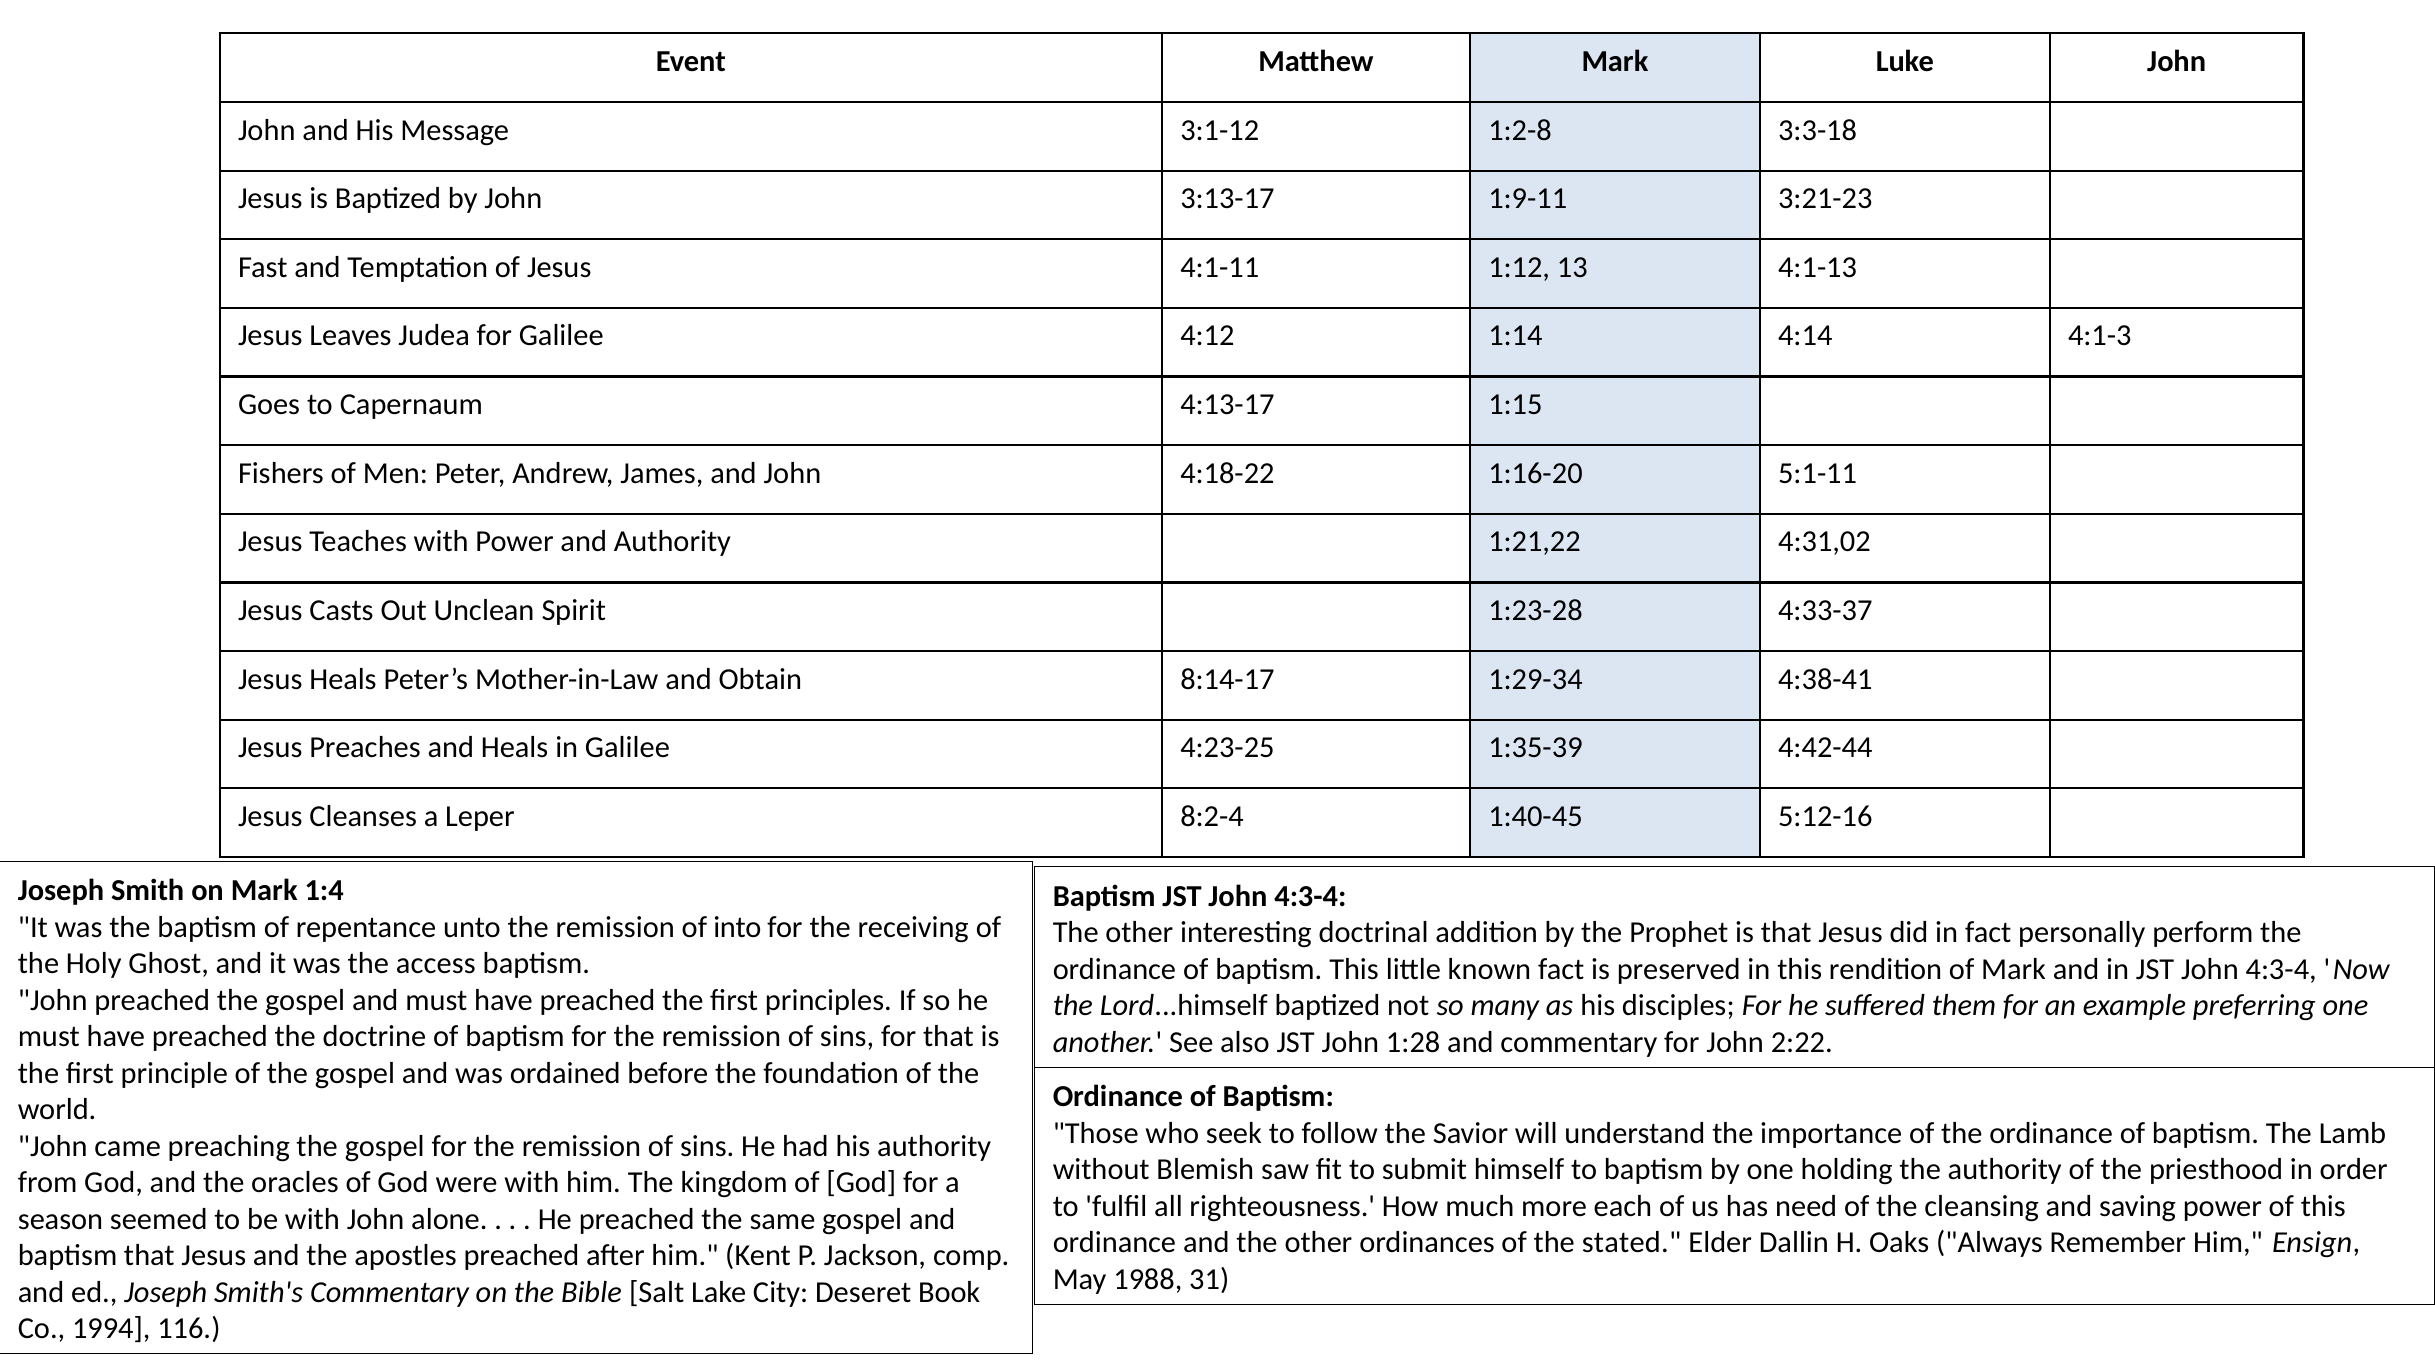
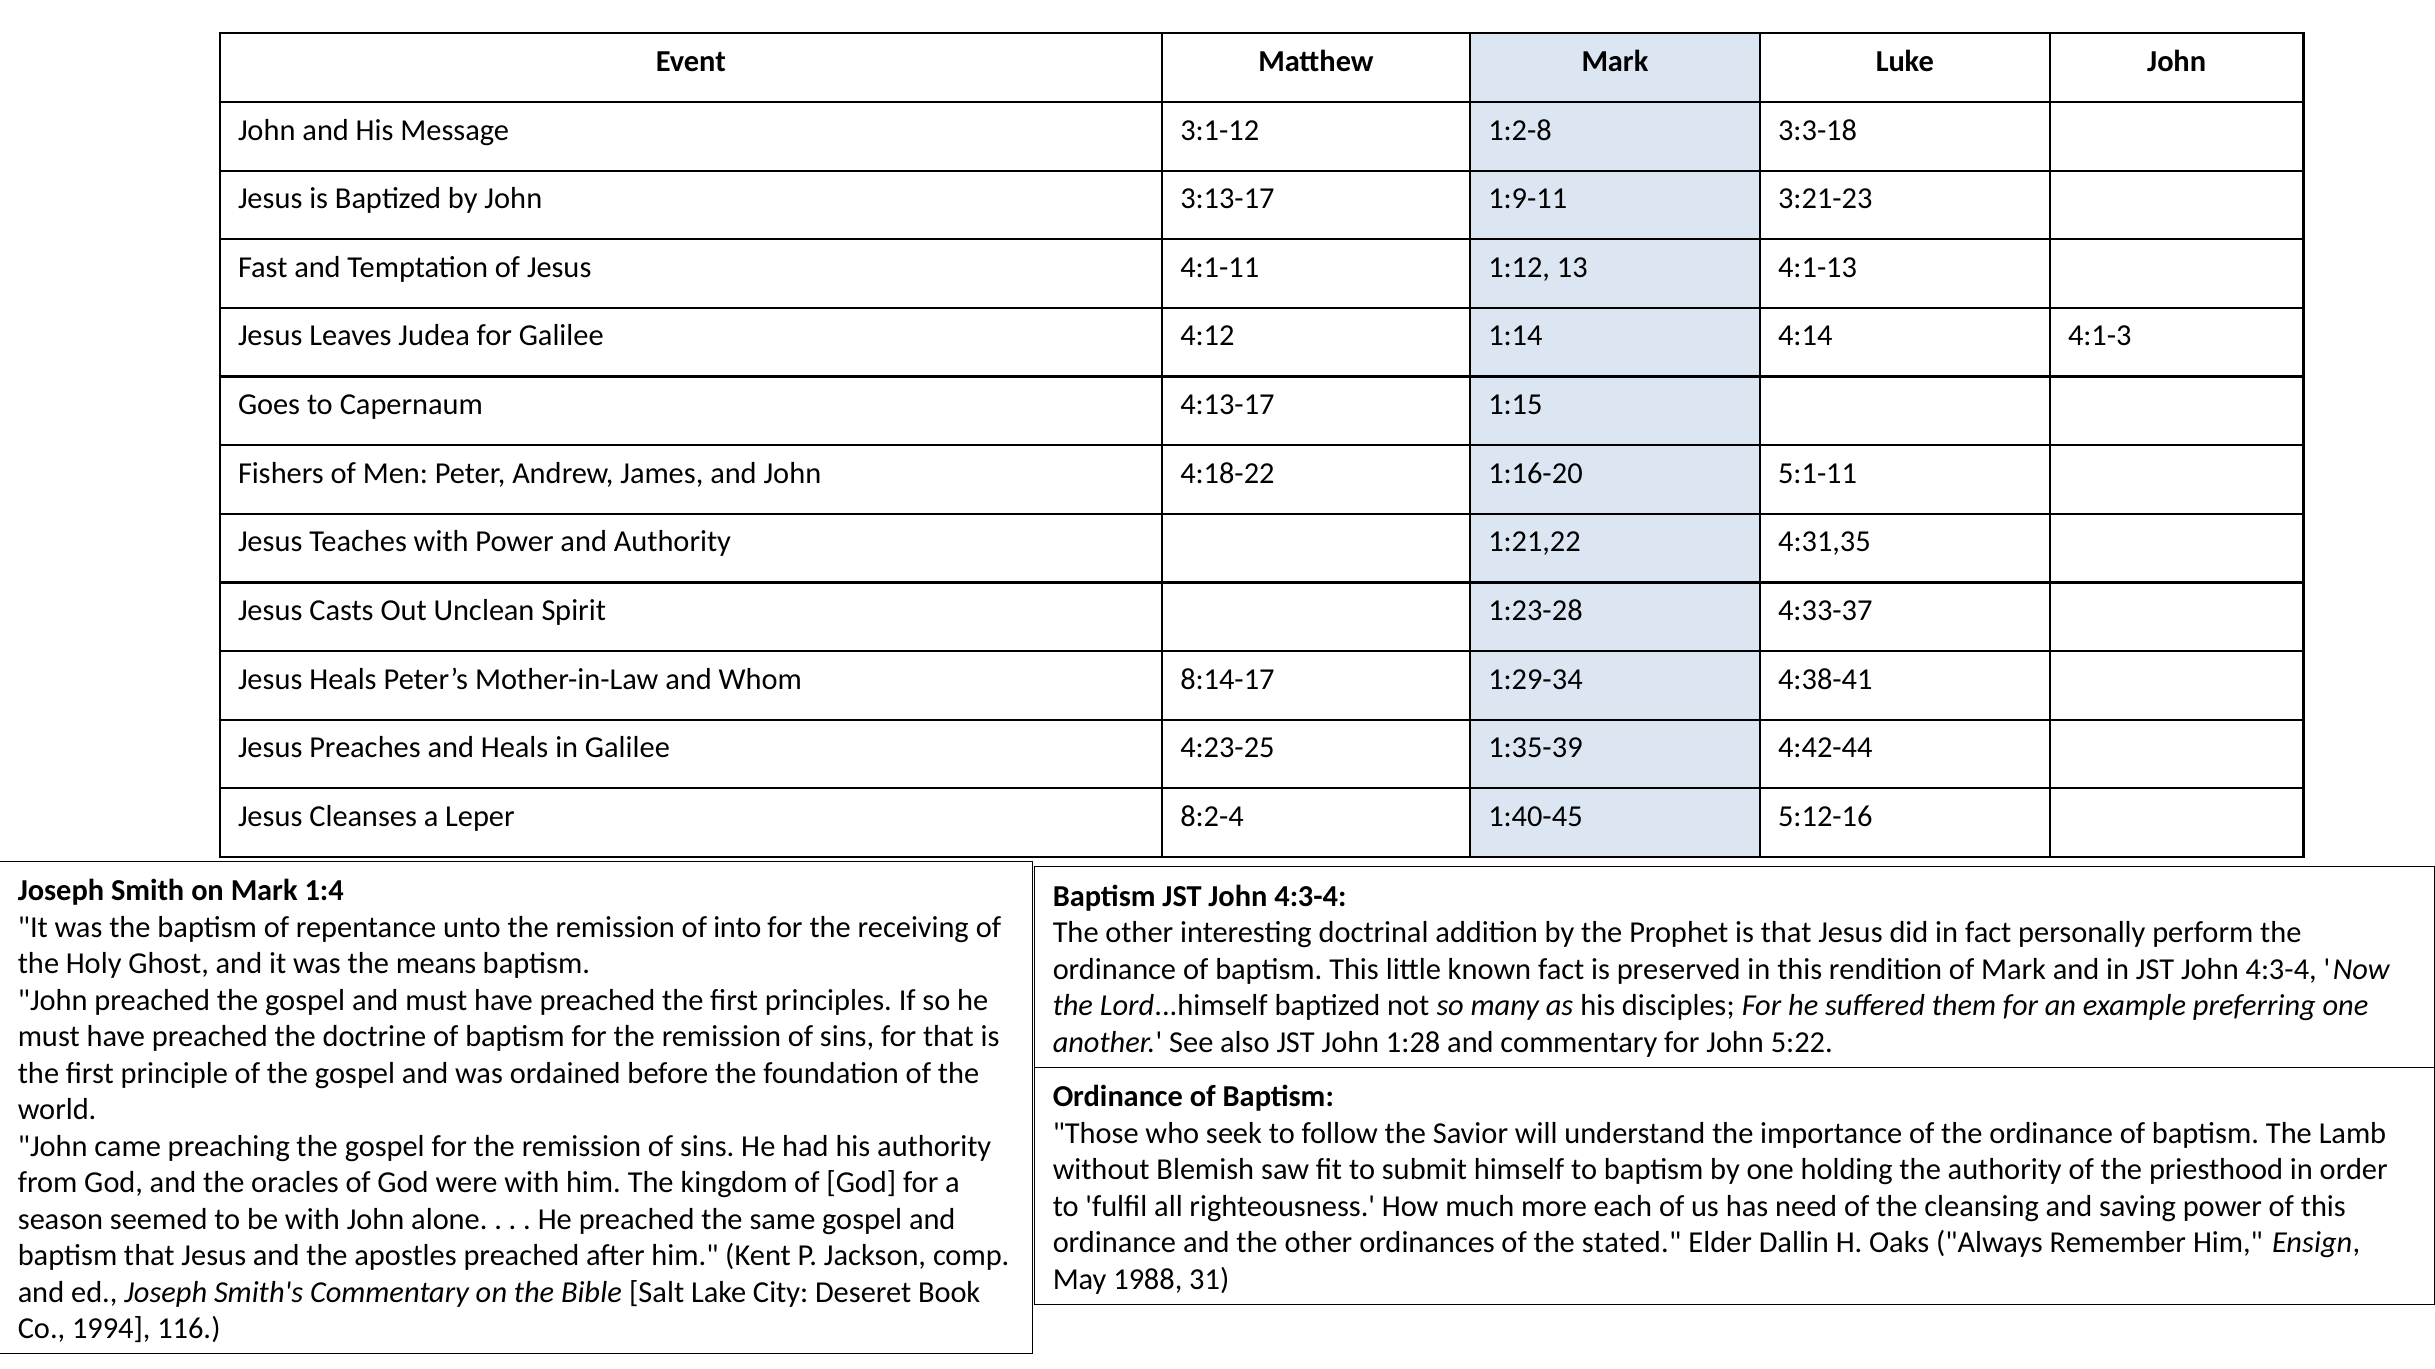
4:31,02: 4:31,02 -> 4:31,35 (1824, 542)
Obtain: Obtain -> Whom (760, 679)
access: access -> means (436, 964)
2:22: 2:22 -> 5:22 (1802, 1043)
